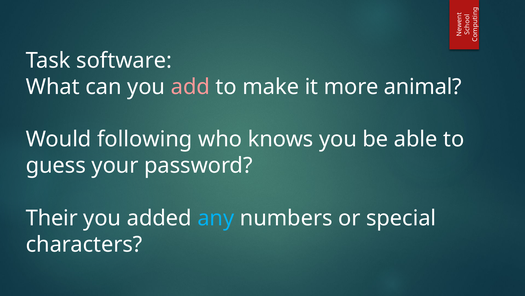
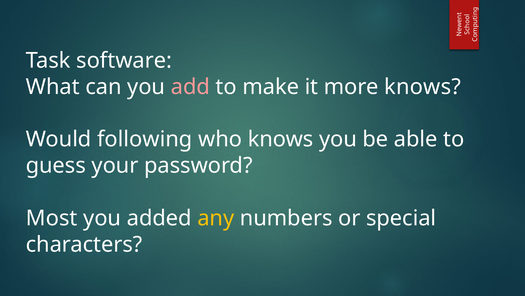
more animal: animal -> knows (423, 87)
Their: Their -> Most (52, 218)
any colour: light blue -> yellow (216, 218)
